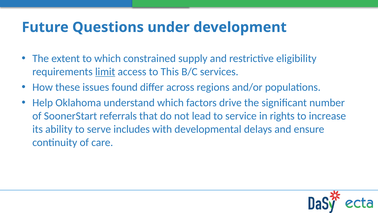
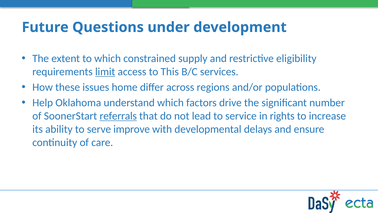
found: found -> home (125, 87)
referrals underline: none -> present (118, 116)
includes: includes -> improve (132, 129)
